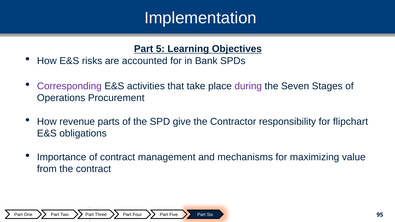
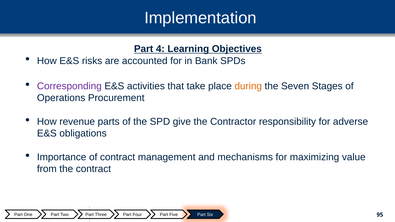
5: 5 -> 4 (160, 49)
during colour: purple -> orange (248, 86)
flipchart: flipchart -> adverse (351, 122)
